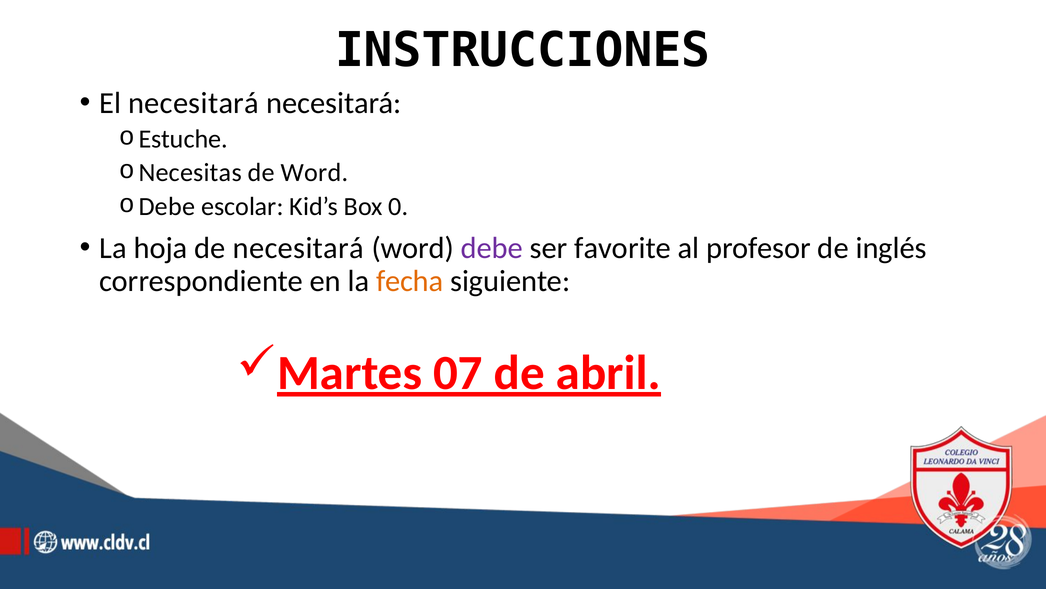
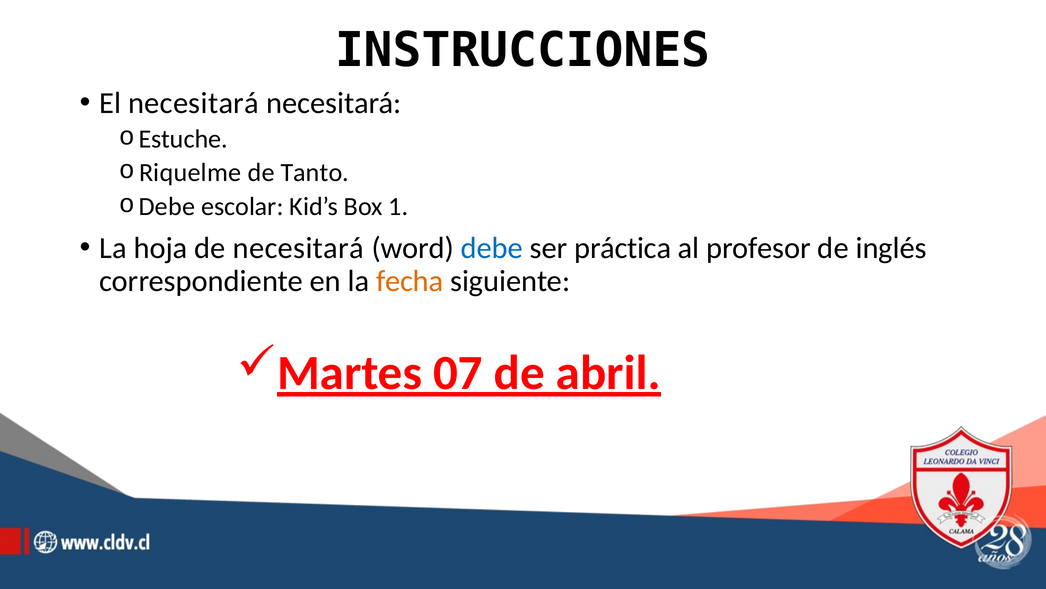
Necesitas: Necesitas -> Riquelme (190, 173)
de Word: Word -> Tanto (315, 173)
0: 0 -> 1 (398, 206)
debe colour: purple -> blue (492, 248)
favorite: favorite -> práctica (623, 248)
